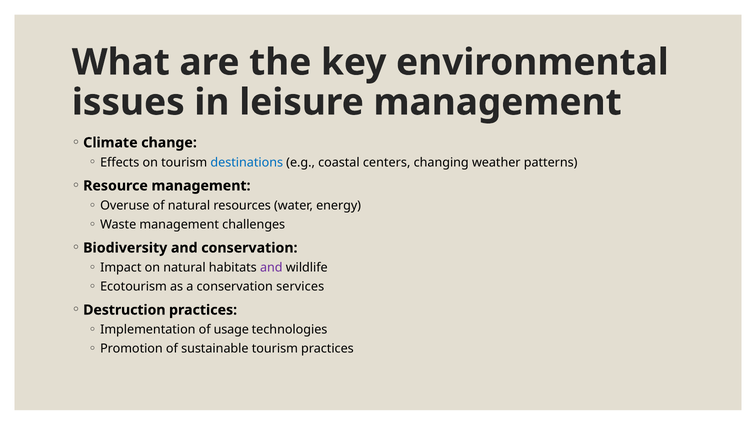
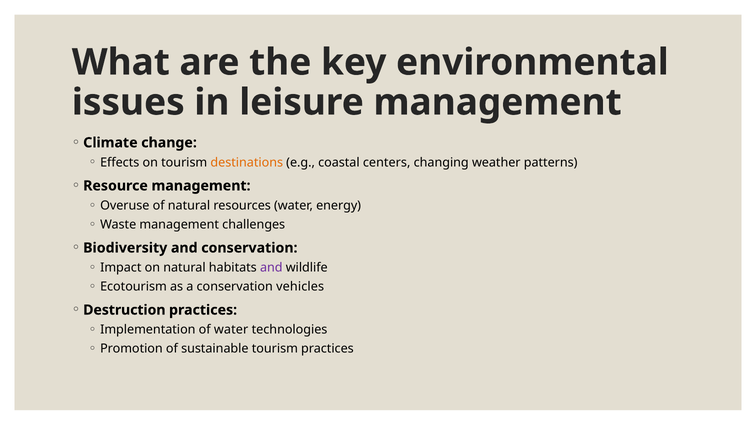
destinations colour: blue -> orange (247, 163)
services: services -> vehicles (300, 287)
of usage: usage -> water (231, 330)
